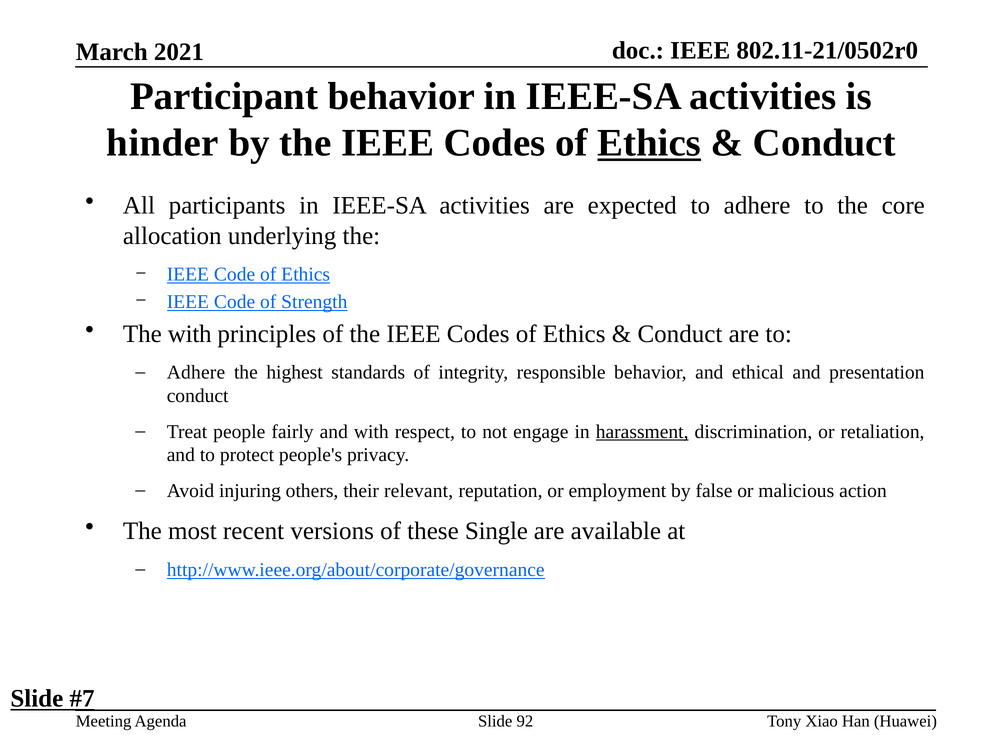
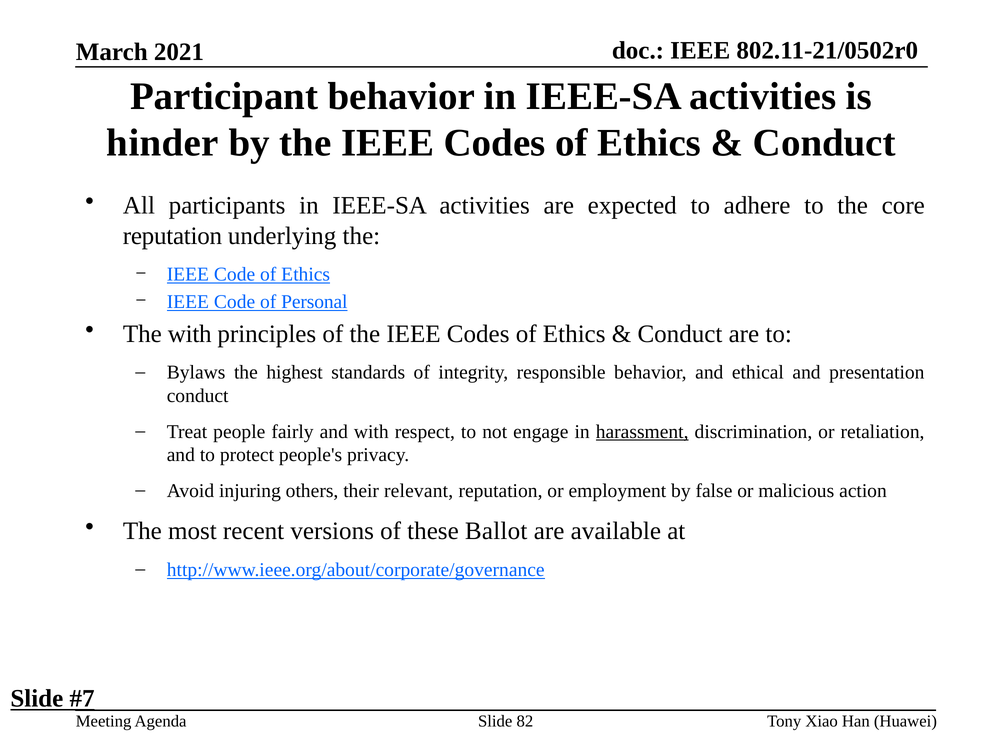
Ethics underline: present -> none (649, 143)
allocation: allocation -> reputation (172, 236)
Strength: Strength -> Personal (314, 302)
Adhere: Adhere -> Bylaws (196, 373)
Single: Single -> Ballot (496, 531)
92: 92 -> 82 (525, 721)
